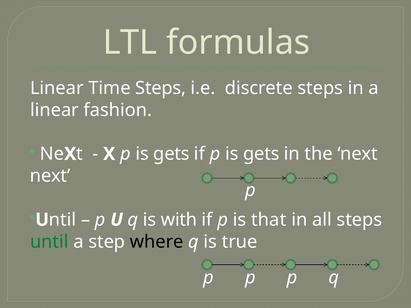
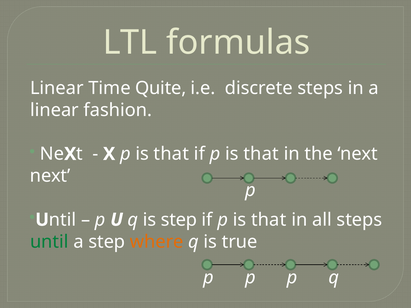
Time Steps: Steps -> Quite (161, 88)
X p is gets: gets -> that (171, 154)
gets: gets -> that (261, 154)
is with: with -> step (179, 220)
where colour: black -> orange (157, 242)
